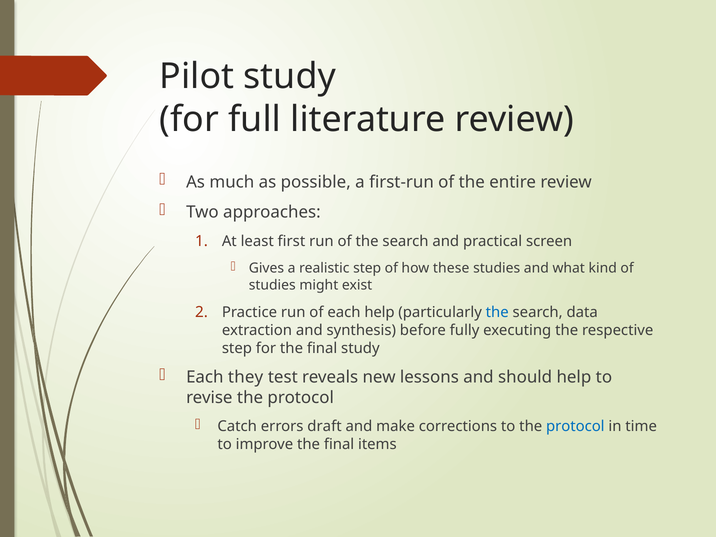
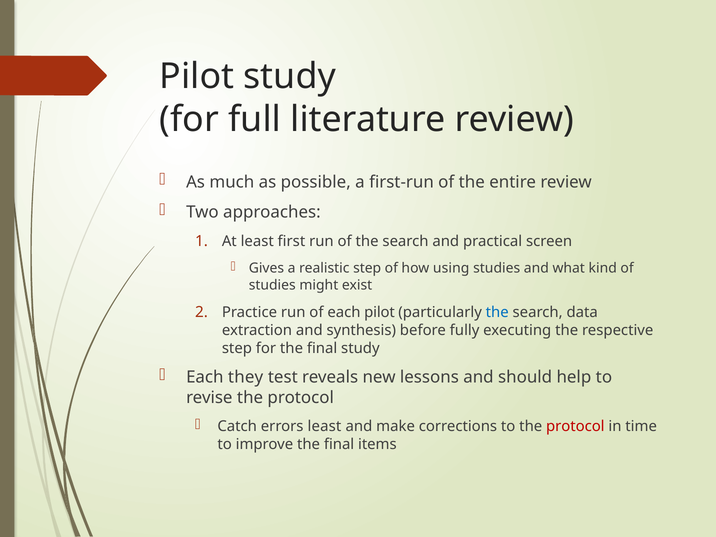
these: these -> using (451, 268)
each help: help -> pilot (380, 312)
errors draft: draft -> least (324, 427)
protocol colour: blue -> red (575, 427)
